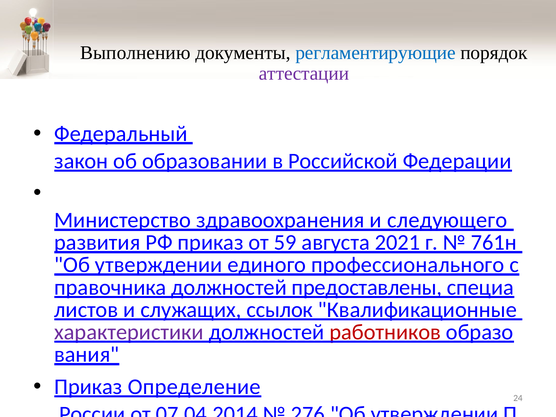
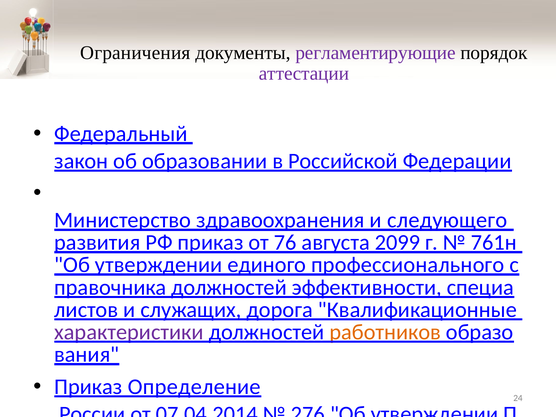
Выполнению: Выполнению -> Ограничения (135, 53)
регламентирующие colour: blue -> purple (376, 53)
59: 59 -> 76 (285, 243)
2021: 2021 -> 2099 (398, 243)
предоставлены: предоставлены -> эффективности (367, 287)
ссылок: ссылок -> дорога (280, 310)
работников colour: red -> orange (385, 332)
